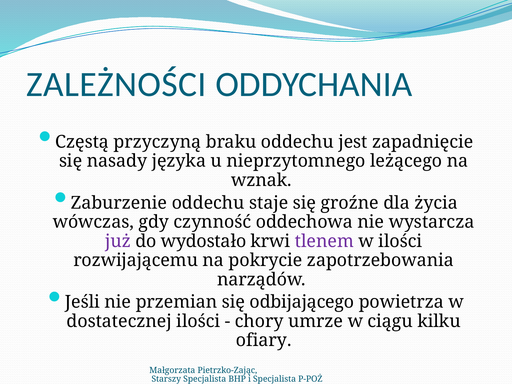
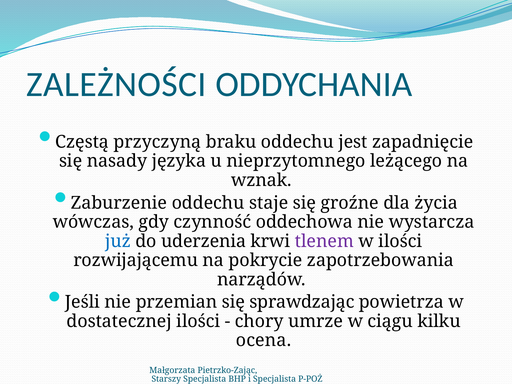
już colour: purple -> blue (118, 241)
wydostało: wydostało -> uderzenia (204, 241)
odbijającego: odbijającego -> sprawdzając (302, 302)
ofiary: ofiary -> ocena (264, 340)
